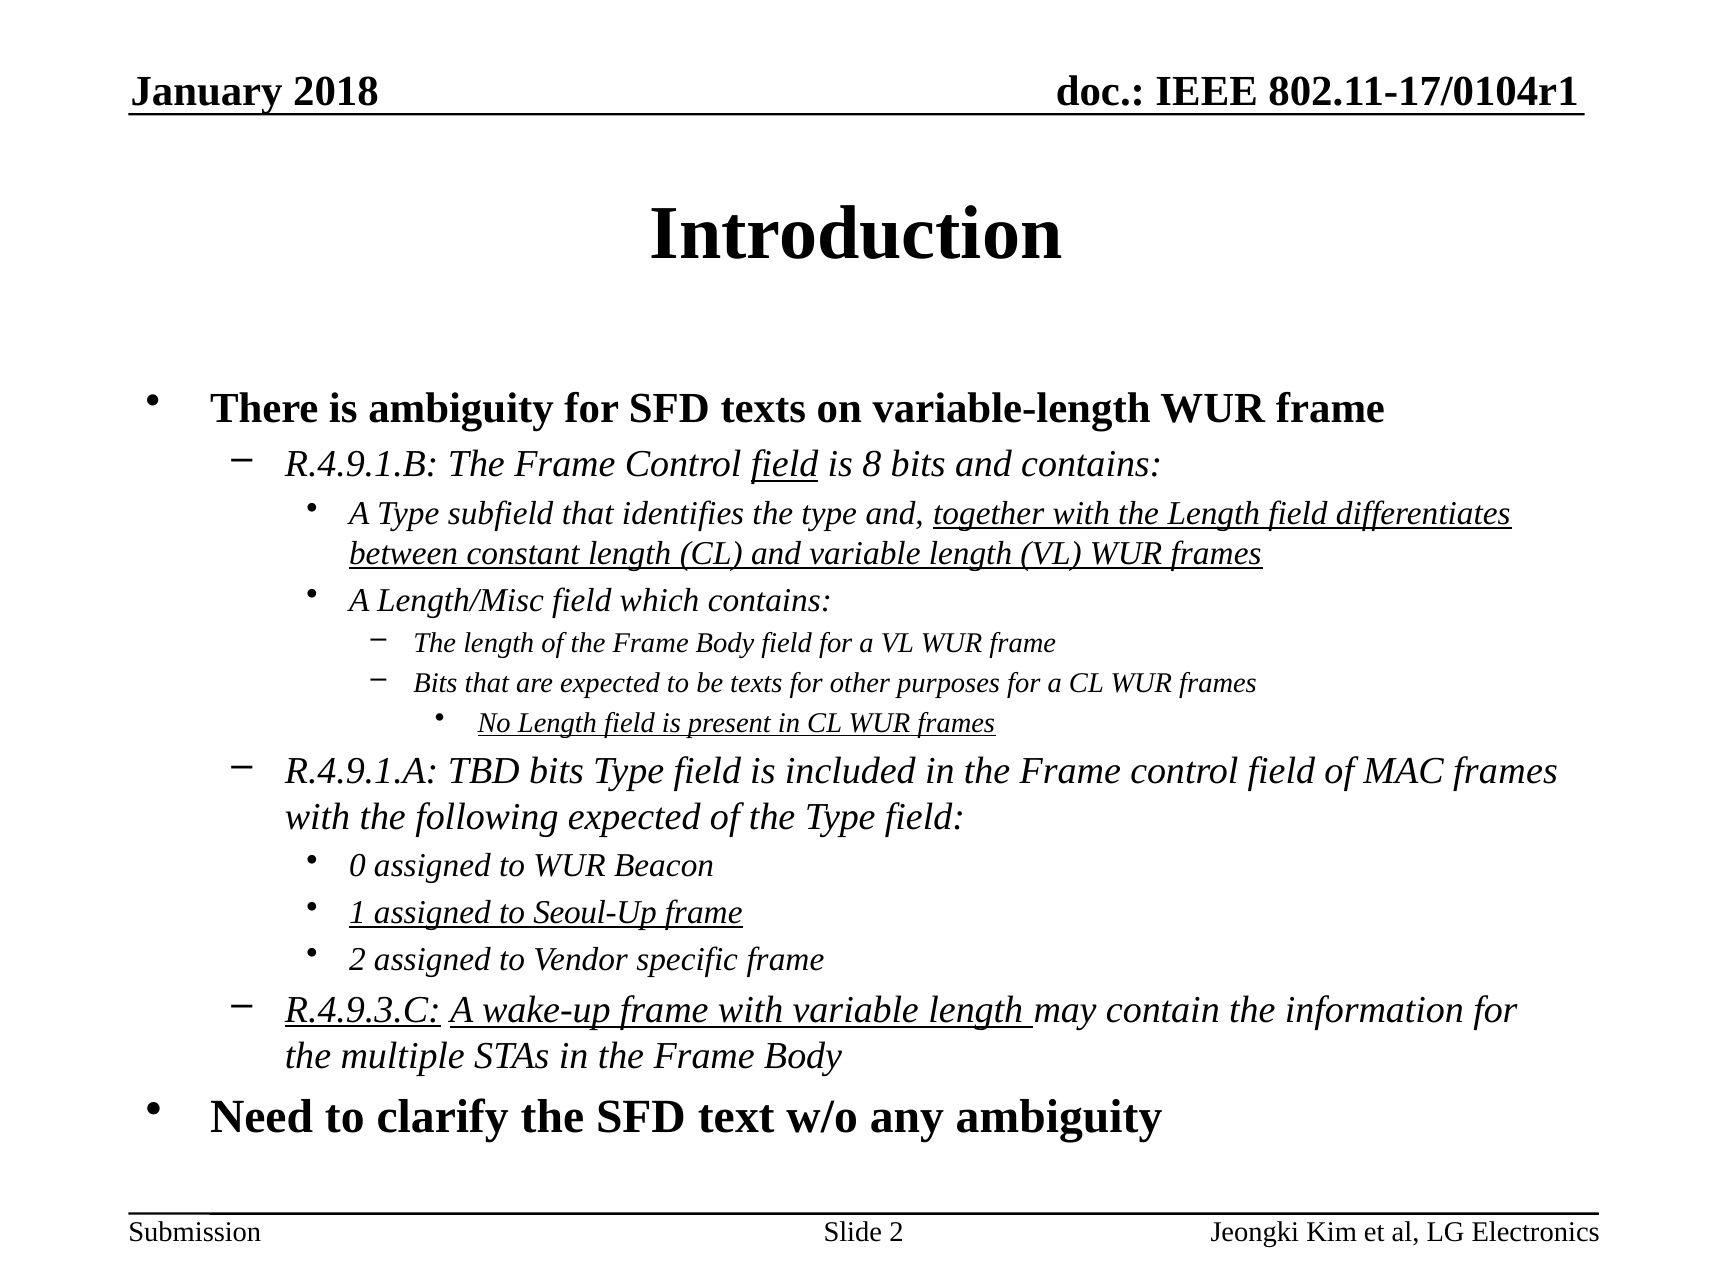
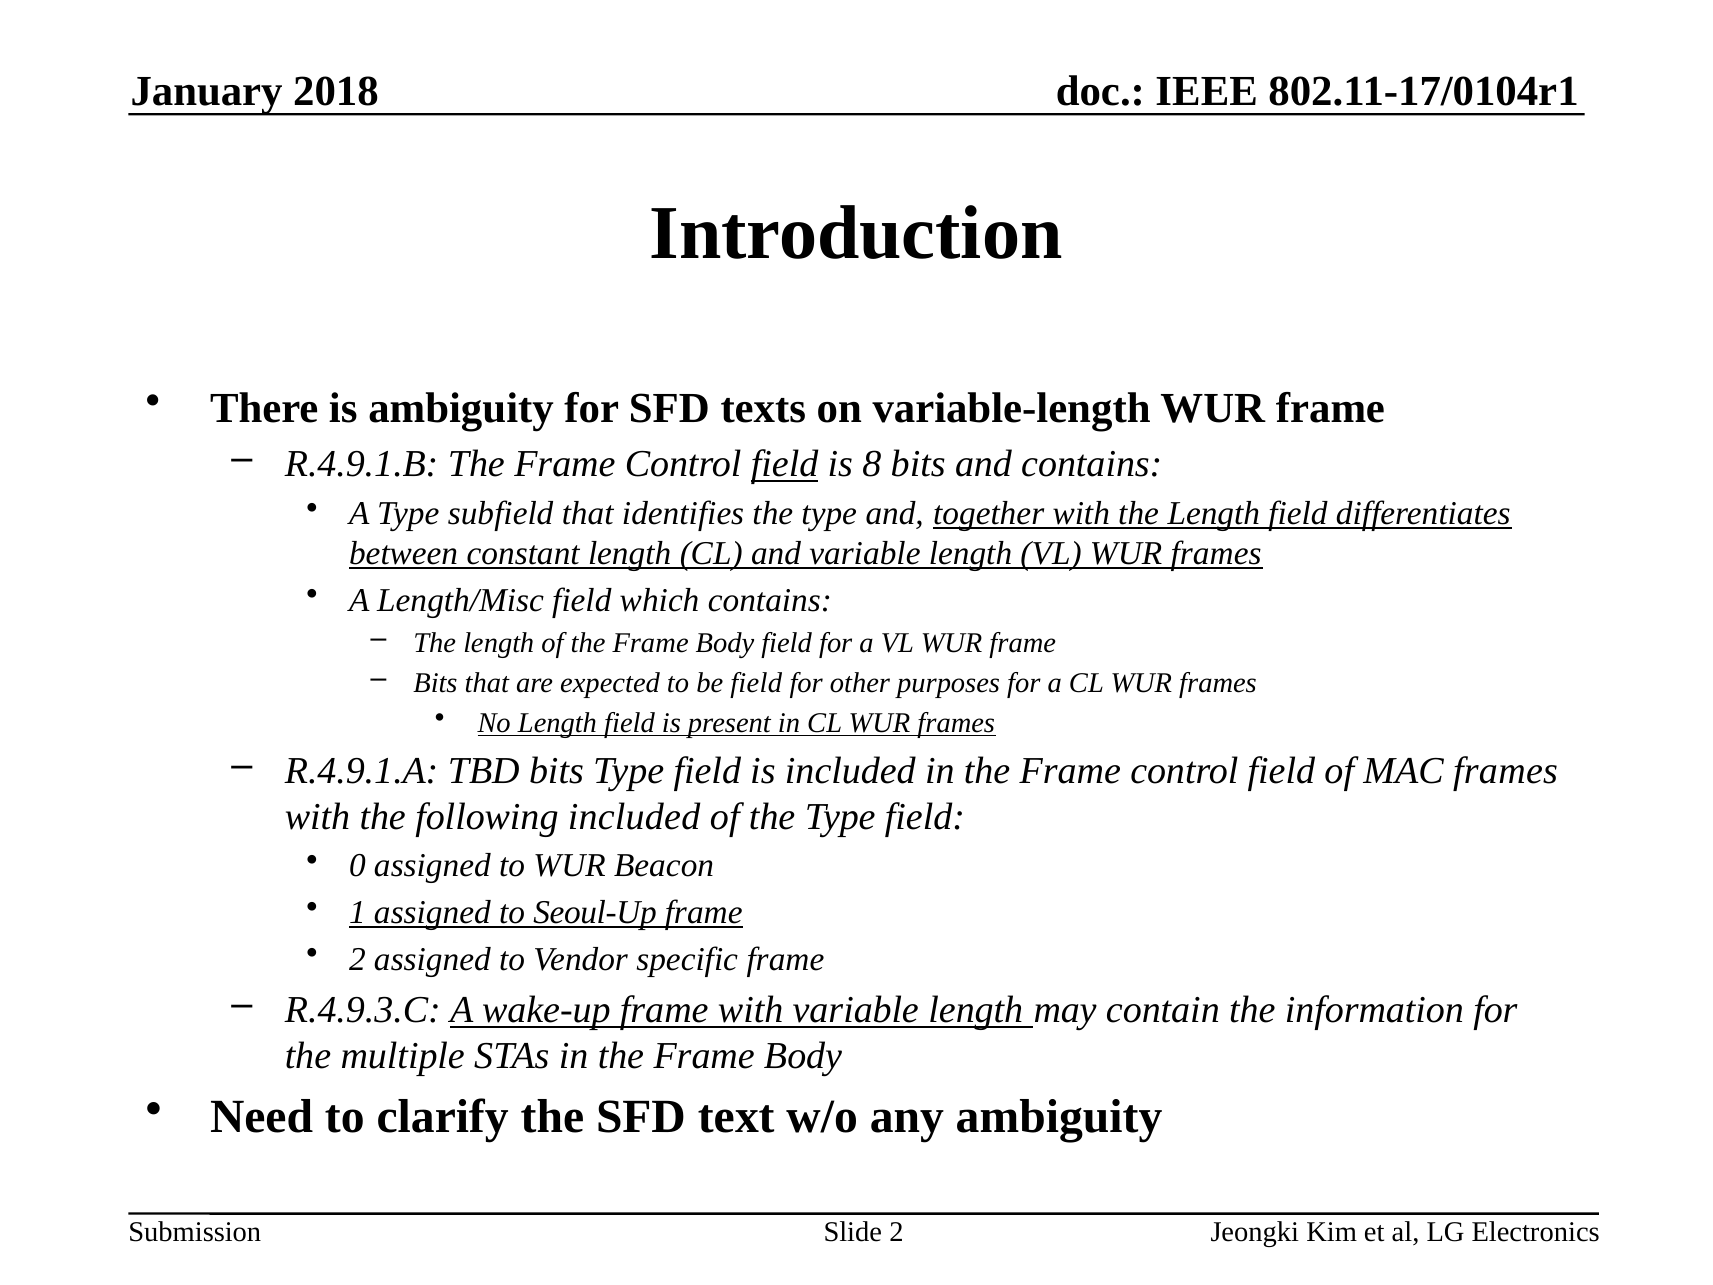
be texts: texts -> field (756, 683)
following expected: expected -> included (634, 816)
R.4.9.3.C underline: present -> none (363, 1010)
